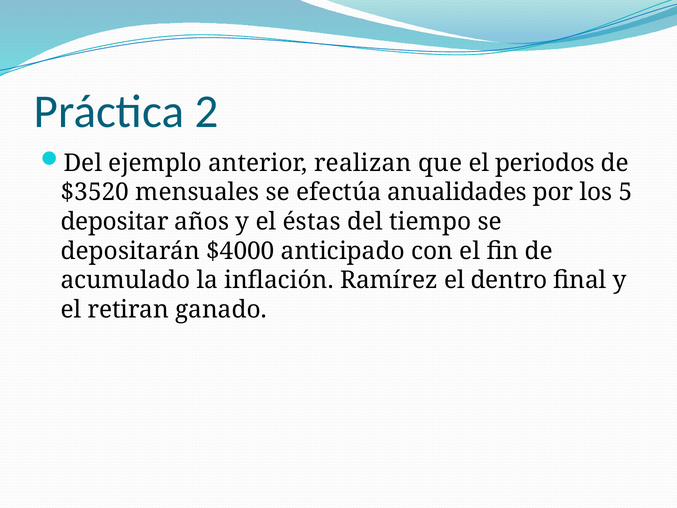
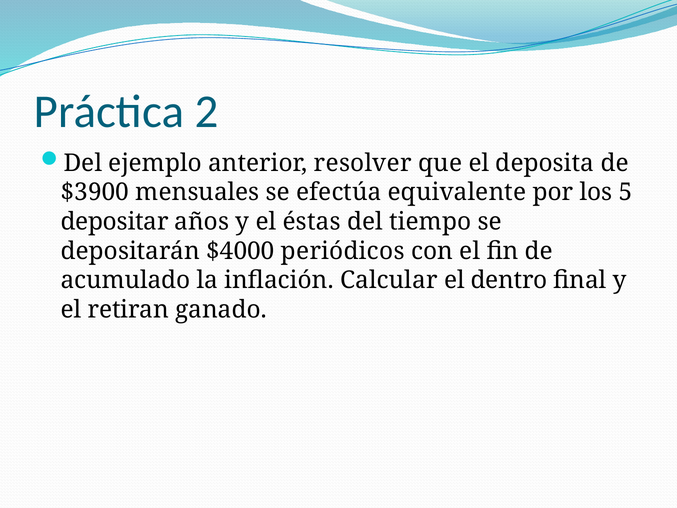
realizan: realizan -> resolver (363, 163)
periodos: periodos -> deposita (545, 163)
$3520: $3520 -> $3900 (95, 192)
anualidades: anualidades -> equivalente (457, 192)
anticipado: anticipado -> periódicos (343, 251)
Ramírez: Ramírez -> Calcular (389, 280)
